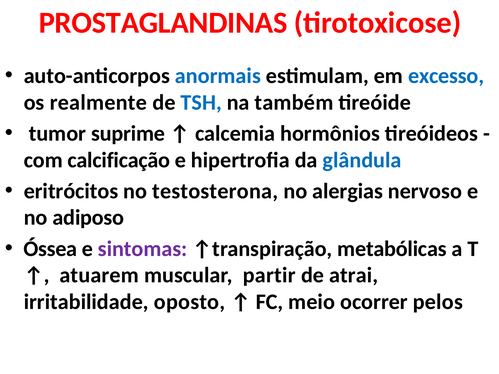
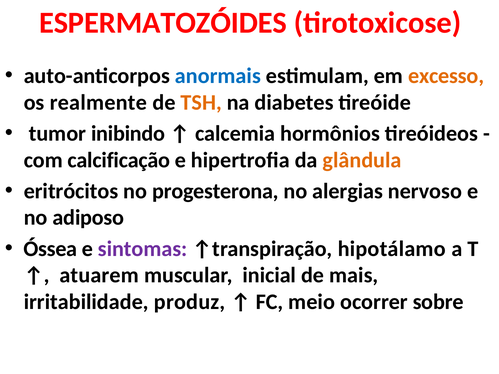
PROSTAGLANDINAS: PROSTAGLANDINAS -> ESPERMATOZÓIDES (163, 23)
excesso colour: blue -> orange (446, 76)
TSH colour: blue -> orange (201, 102)
também: também -> diabetes (294, 102)
suprime: suprime -> inibindo (128, 134)
glândula colour: blue -> orange (362, 160)
testosterona: testosterona -> progesterona (215, 191)
metabólicas: metabólicas -> hipotálamo (392, 249)
partir: partir -> inicial (269, 275)
atrai: atrai -> mais (354, 275)
oposto: oposto -> produz (190, 302)
pelos: pelos -> sobre (438, 302)
